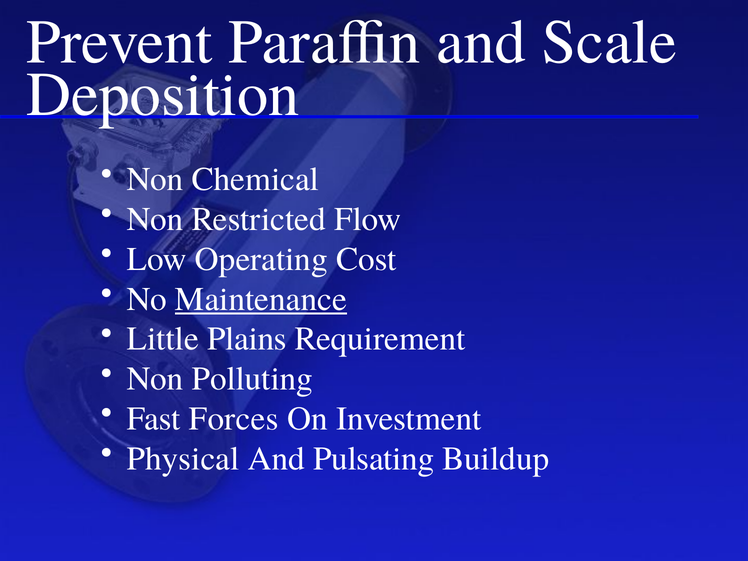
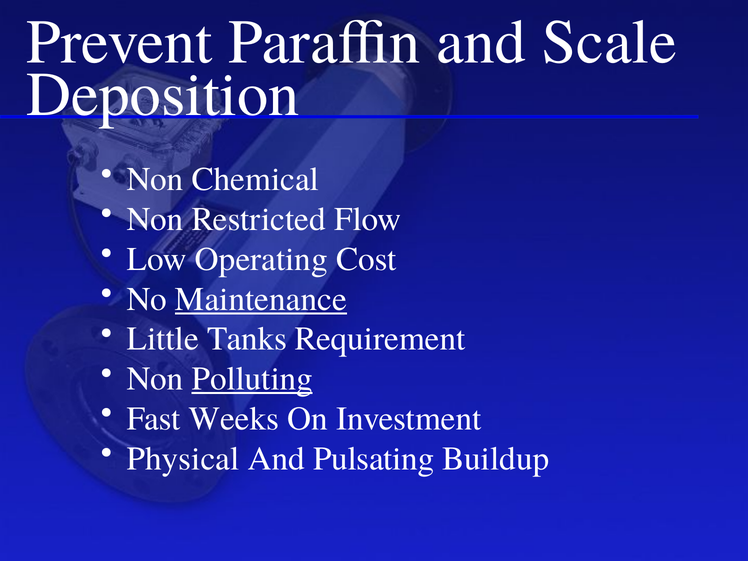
Plains: Plains -> Tanks (247, 339)
Polluting underline: none -> present (252, 379)
Forces: Forces -> Weeks (234, 419)
